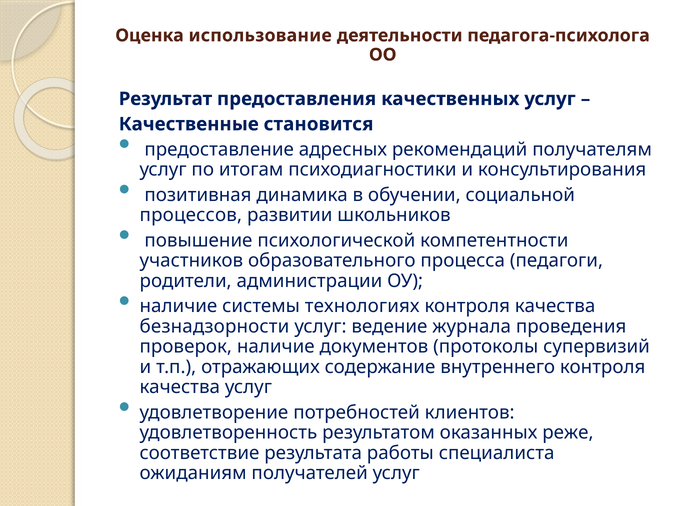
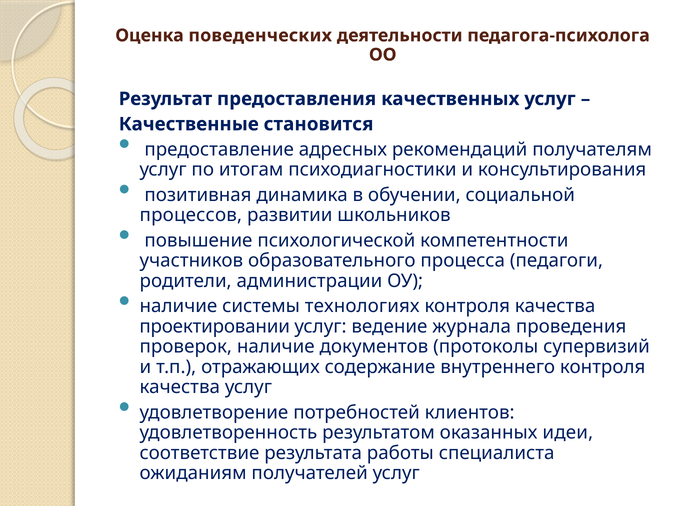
использование: использование -> поведенческих (260, 36)
безнадзорности: безнадзорности -> проектировании (215, 327)
реже: реже -> идеи (568, 433)
